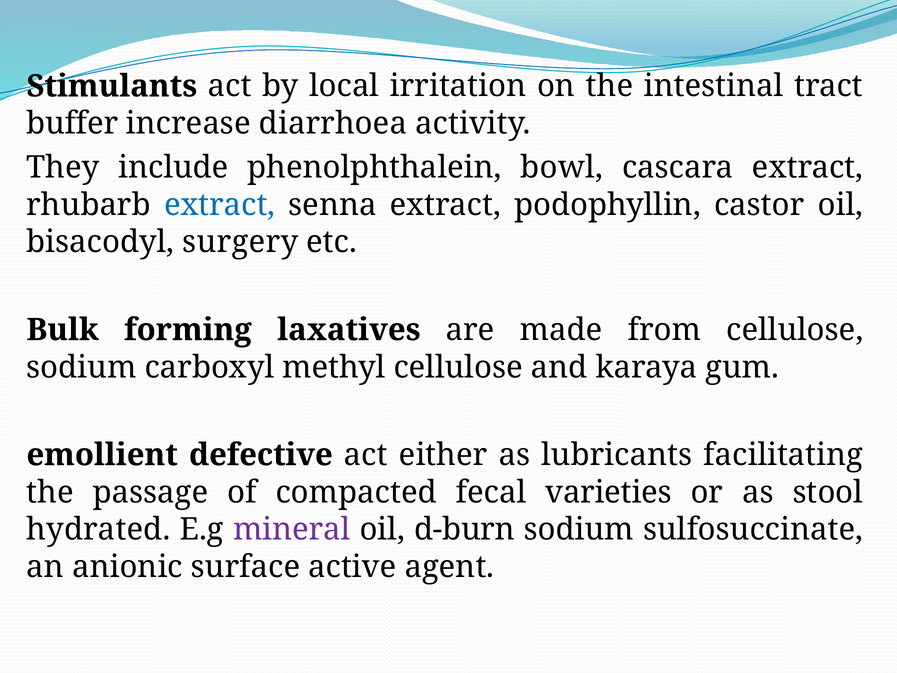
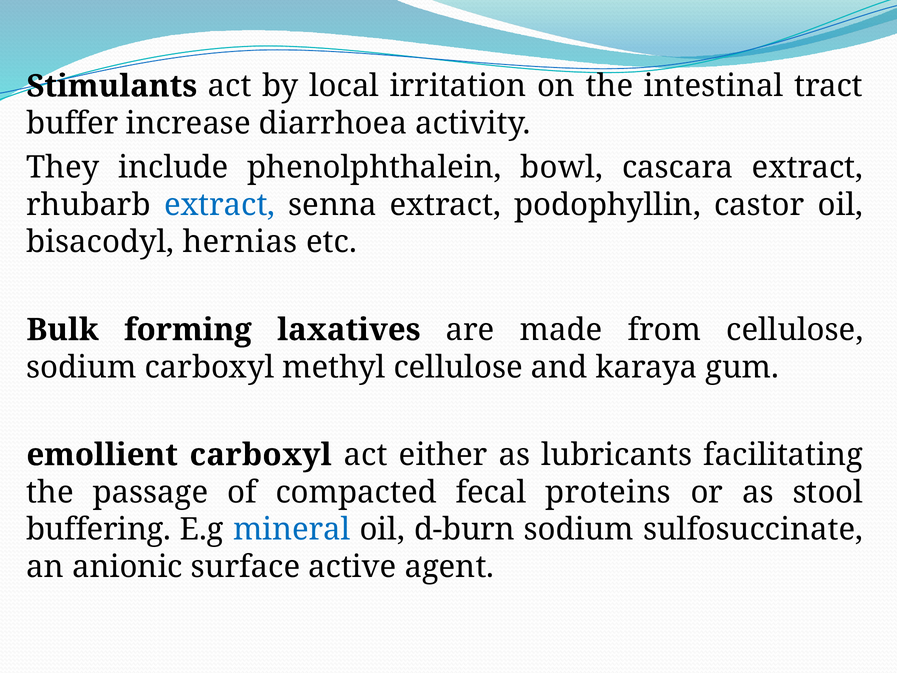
surgery: surgery -> hernias (240, 242)
emollient defective: defective -> carboxyl (261, 455)
varieties: varieties -> proteins (608, 492)
hydrated: hydrated -> buffering (99, 529)
mineral colour: purple -> blue (292, 529)
